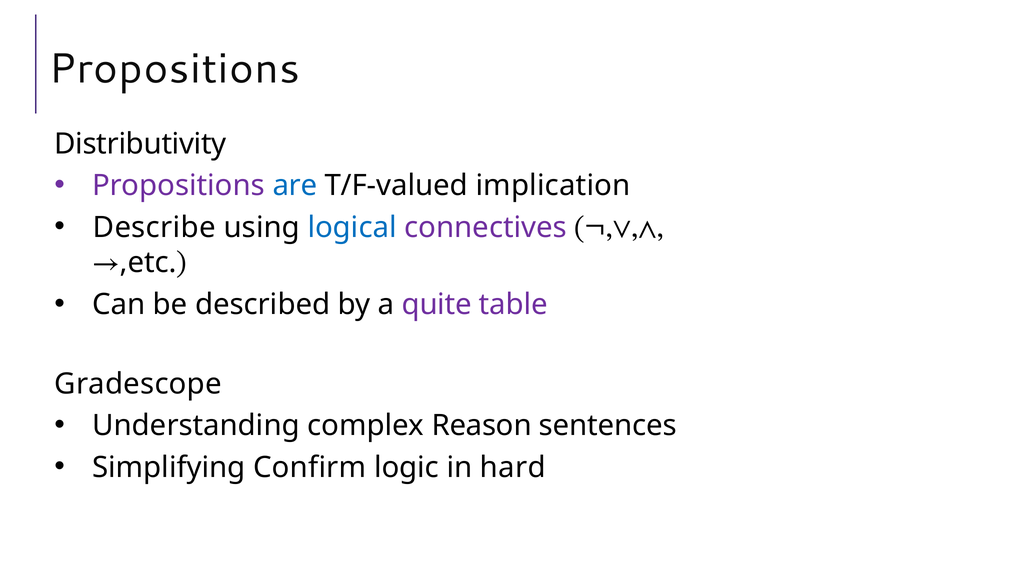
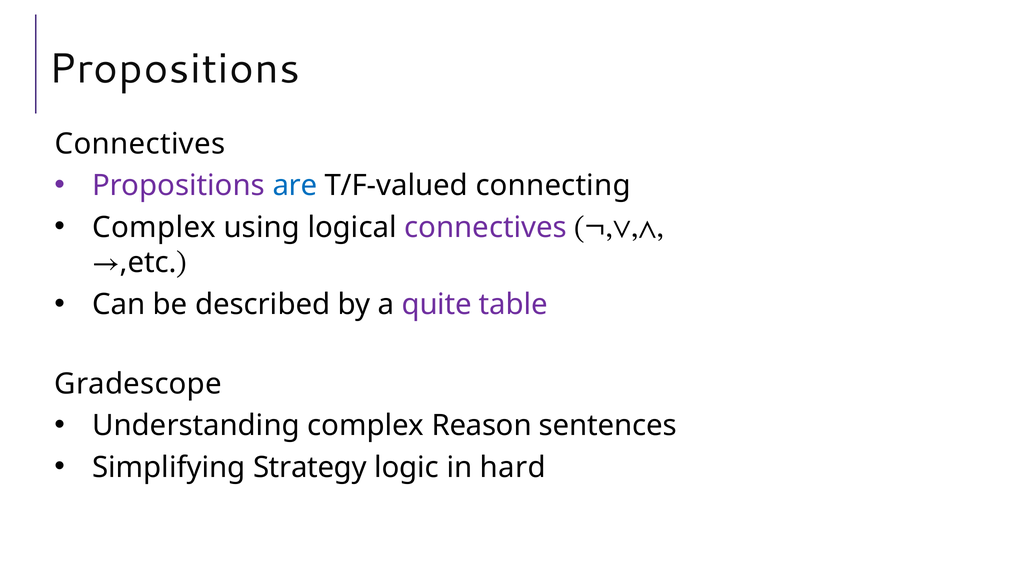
Distributivity: Distributivity -> Connectives (140, 144)
implication: implication -> connecting (553, 186)
Describe: Describe -> Complex (154, 227)
logical colour: blue -> black (352, 227)
Confirm: Confirm -> Strategy (310, 467)
